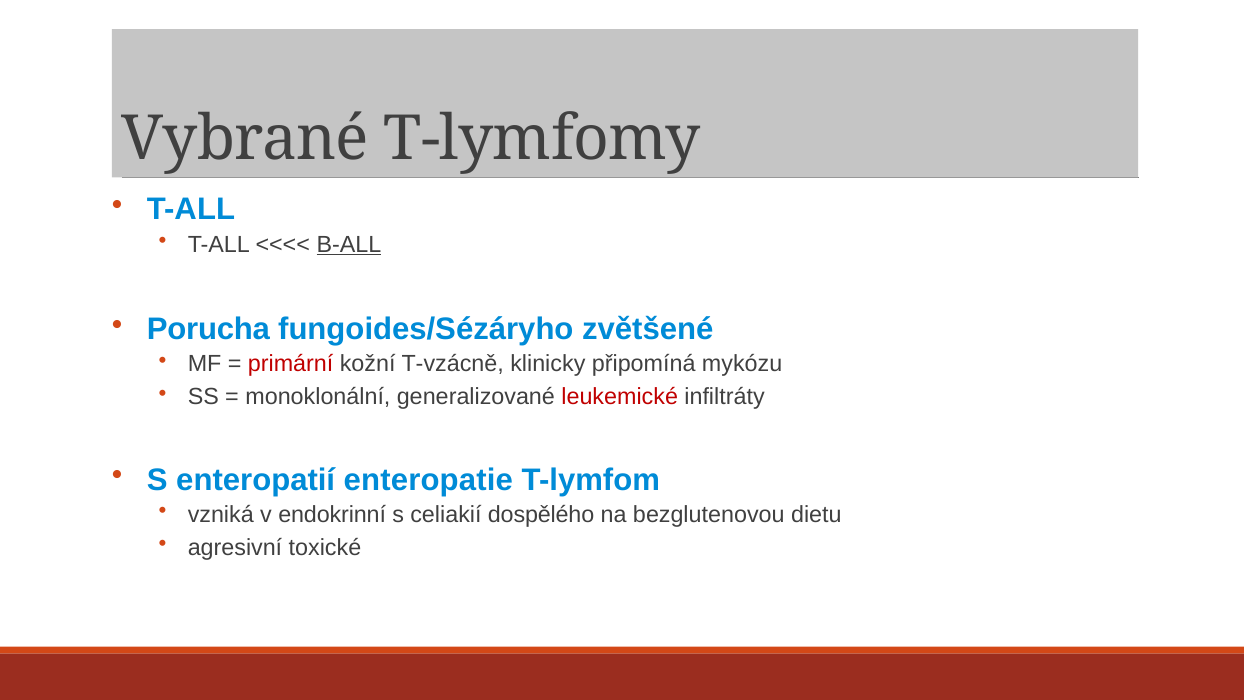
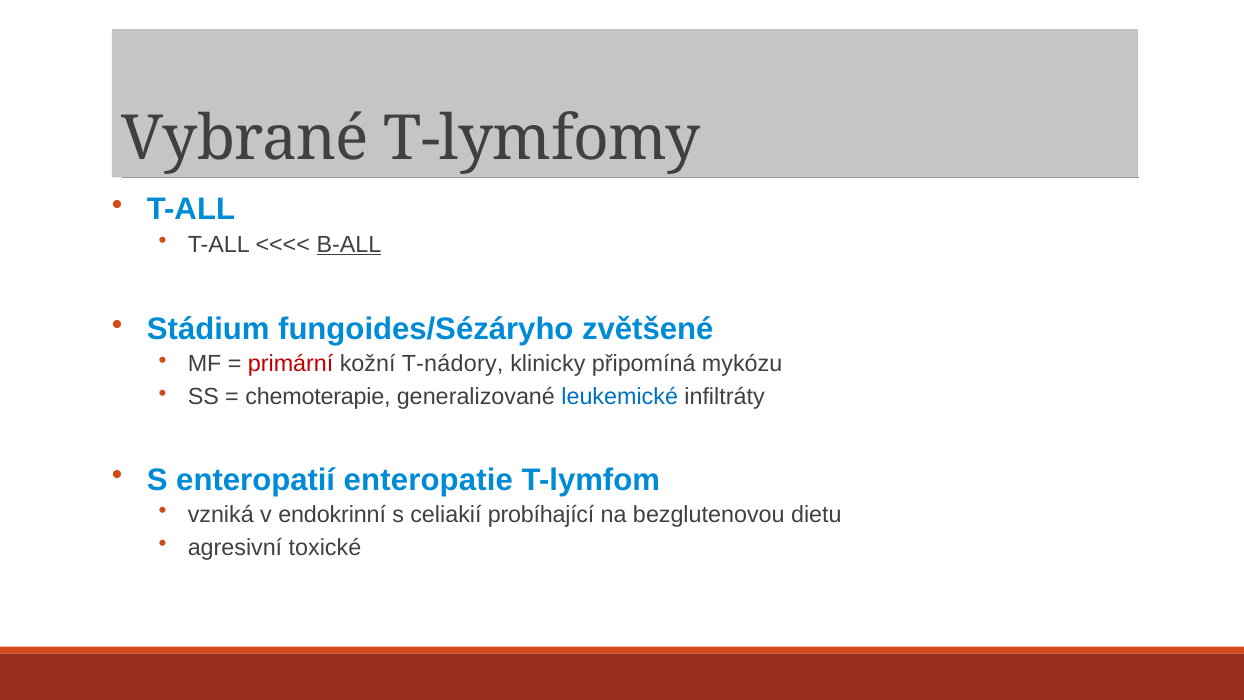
Porucha: Porucha -> Stádium (208, 329)
T-vzácně: T-vzácně -> T-nádory (453, 364)
monoklonální: monoklonální -> chemoterapie (318, 397)
leukemické colour: red -> blue (620, 397)
dospělého: dospělého -> probíhající (541, 515)
